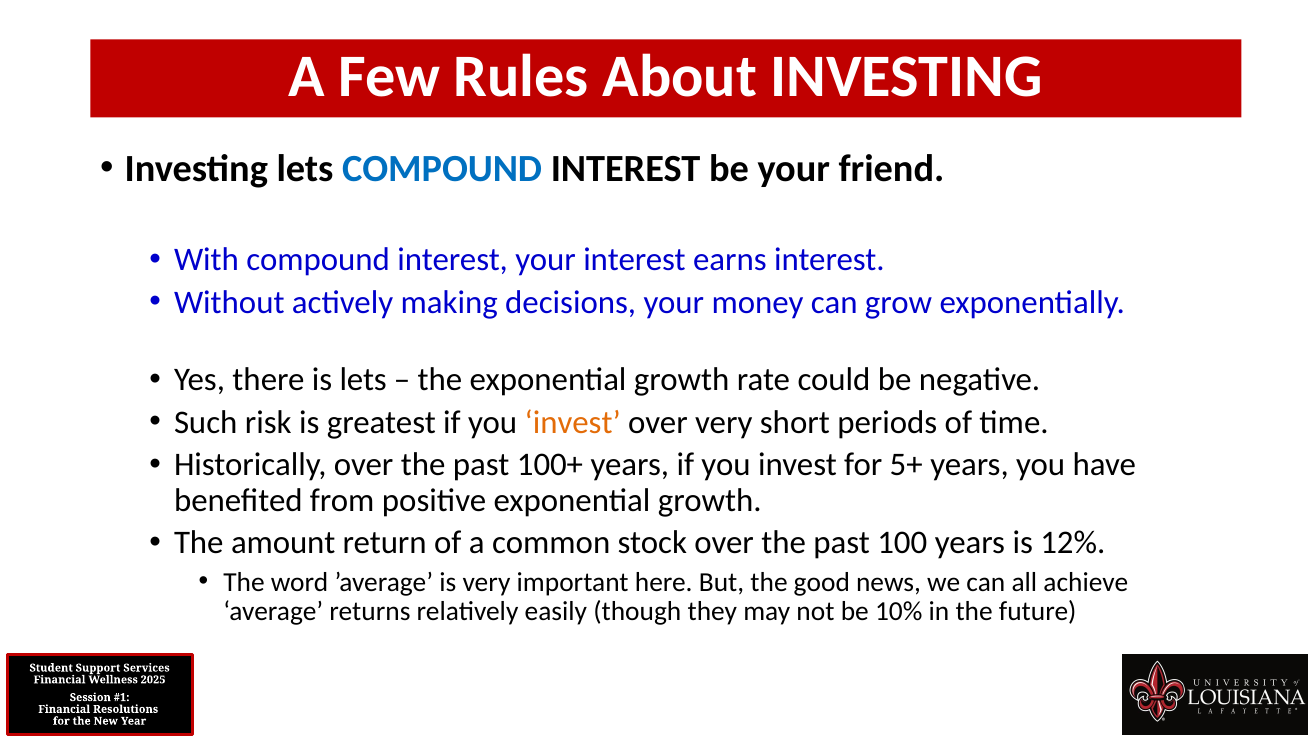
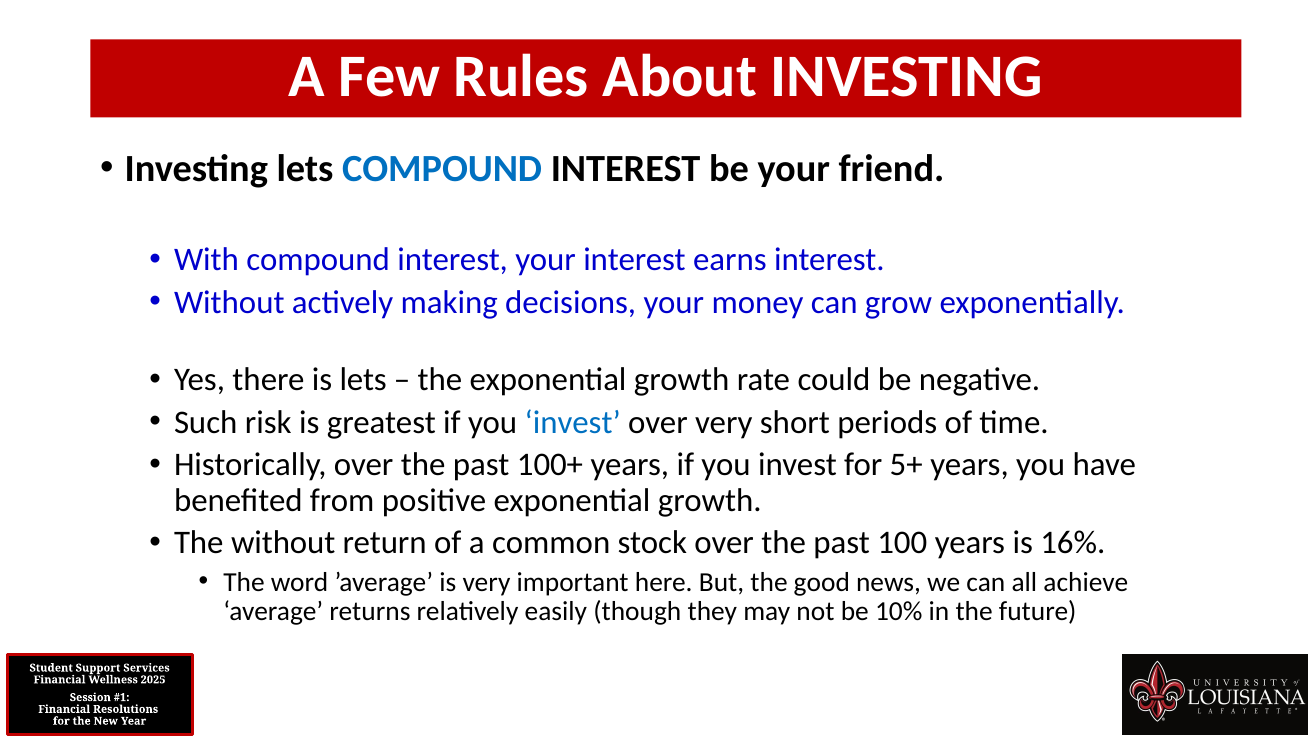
invest colour: orange -> blue (573, 422)
The amount: amount -> without (283, 542)
12%: 12% -> 16% (1073, 542)
